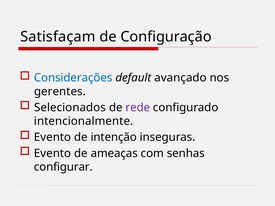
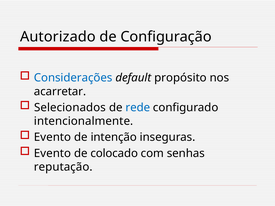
Satisfaçam: Satisfaçam -> Autorizado (58, 37)
avançado: avançado -> propósito (180, 78)
gerentes: gerentes -> acarretar (60, 92)
rede colour: purple -> blue (138, 108)
ameaças: ameaças -> colocado (114, 153)
configurar: configurar -> reputação (63, 167)
